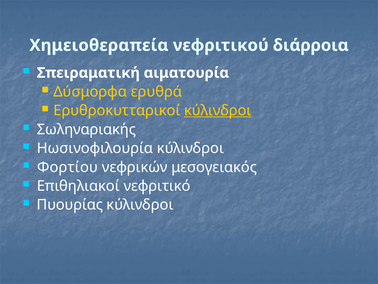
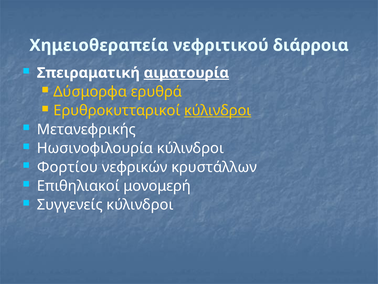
αιματουρία underline: none -> present (186, 73)
Σωληναριακής: Σωληναριακής -> Μετανεφρικής (86, 129)
μεσογειακός: μεσογειακός -> κρυστάλλων (214, 167)
νεφριτικό: νεφριτικό -> μονομερή (157, 186)
Πυουρίας: Πυουρίας -> Συγγενείς (70, 205)
